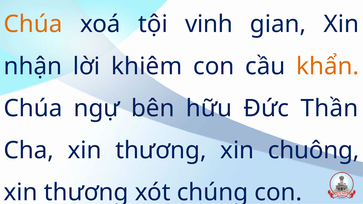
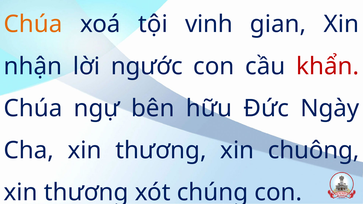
khiêm: khiêm -> ngước (147, 66)
khẩn colour: orange -> red (328, 66)
Thần: Thần -> Ngày (330, 108)
